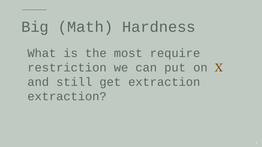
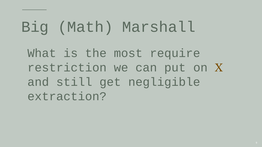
Hardness: Hardness -> Marshall (159, 27)
get extraction: extraction -> negligible (164, 82)
